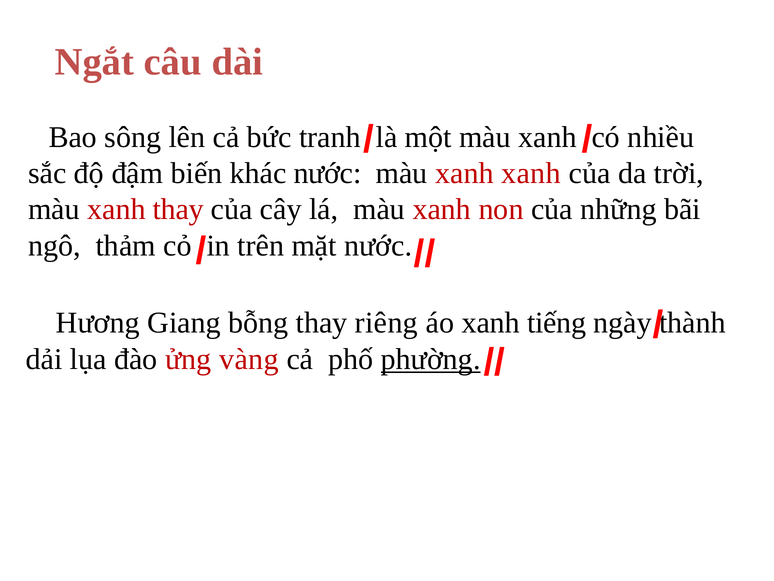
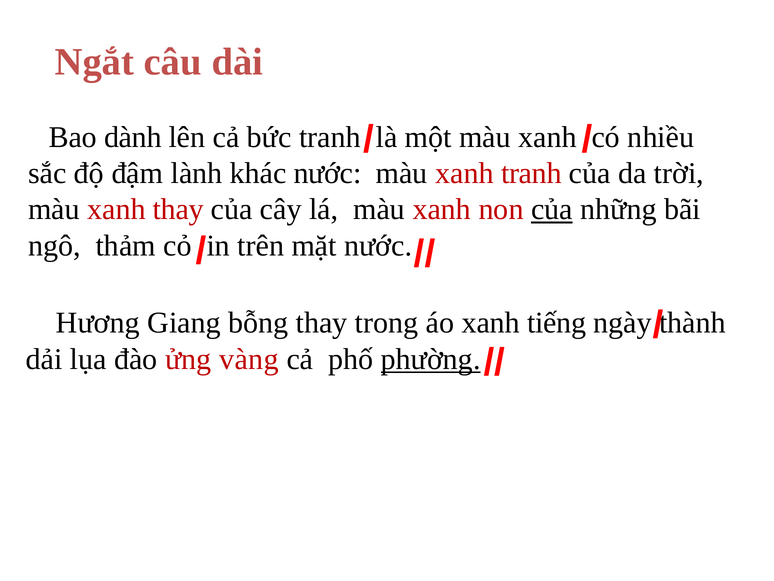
sông: sông -> dành (133, 137)
biến: biến -> lành (197, 173)
xanh xanh: xanh -> tranh (531, 173)
của underline: none -> present (552, 209)
riêng: riêng -> trong (387, 323)
